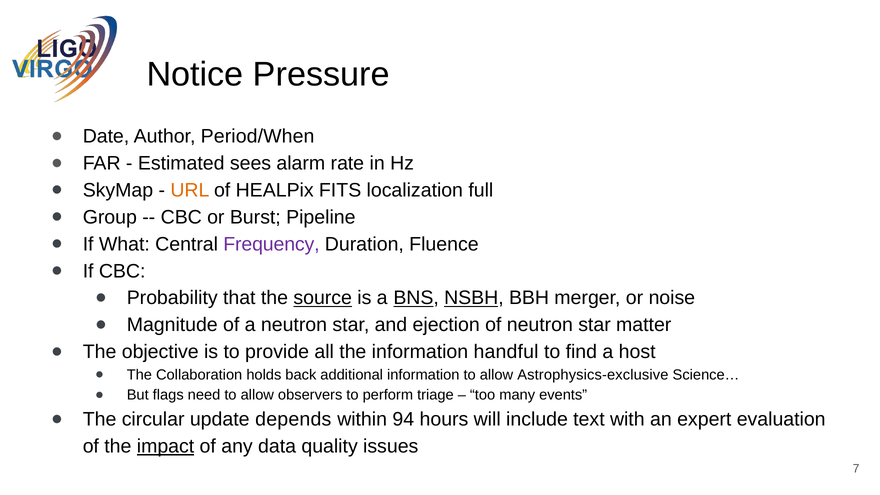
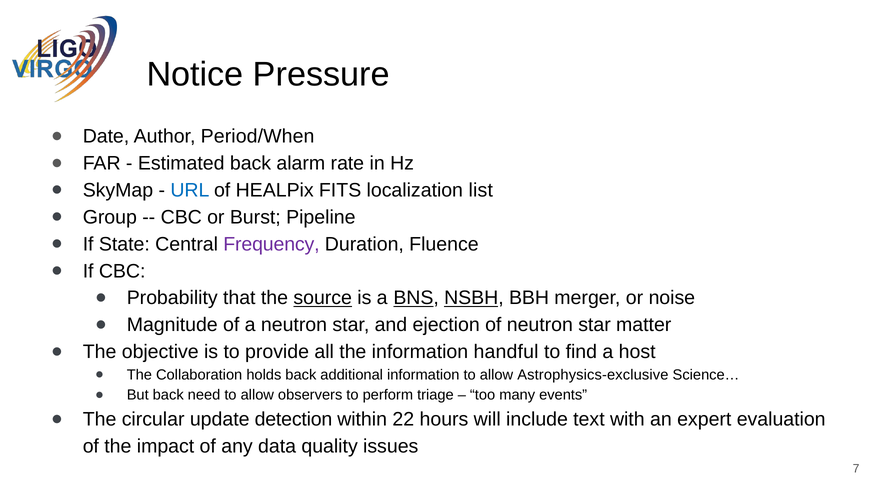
Estimated sees: sees -> back (251, 163)
URL colour: orange -> blue (190, 190)
full: full -> list (481, 190)
What: What -> State (124, 244)
But flags: flags -> back (168, 395)
depends: depends -> detection (293, 419)
94: 94 -> 22 (403, 419)
impact underline: present -> none (166, 446)
